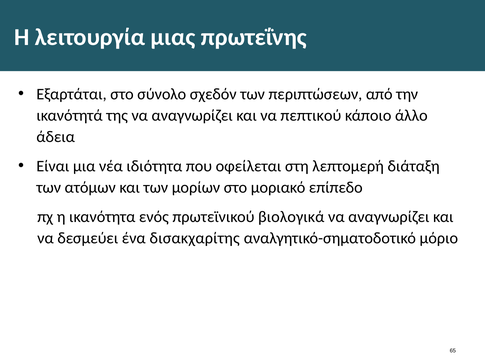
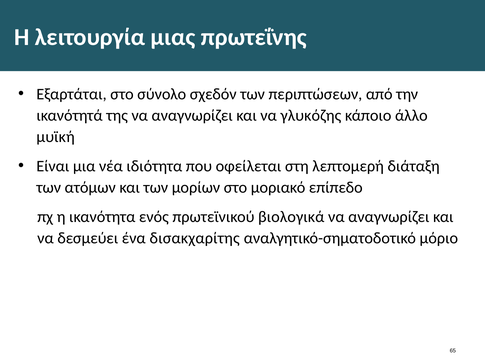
πεπτικού: πεπτικού -> γλυκόζης (311, 115)
άδεια: άδεια -> μυϊκή (56, 137)
